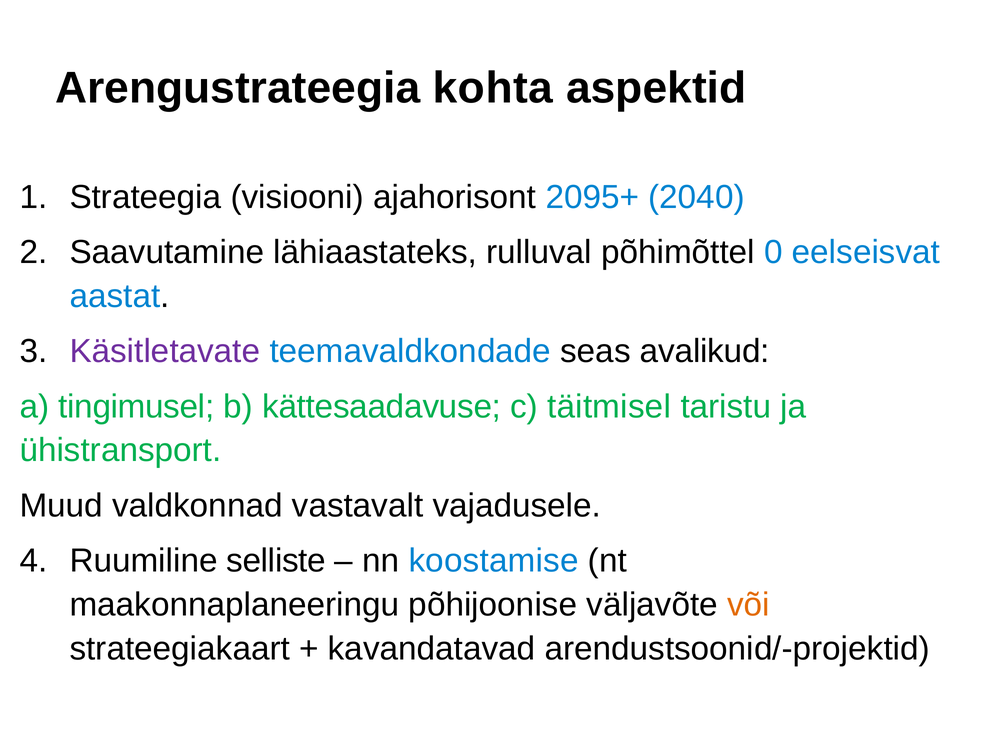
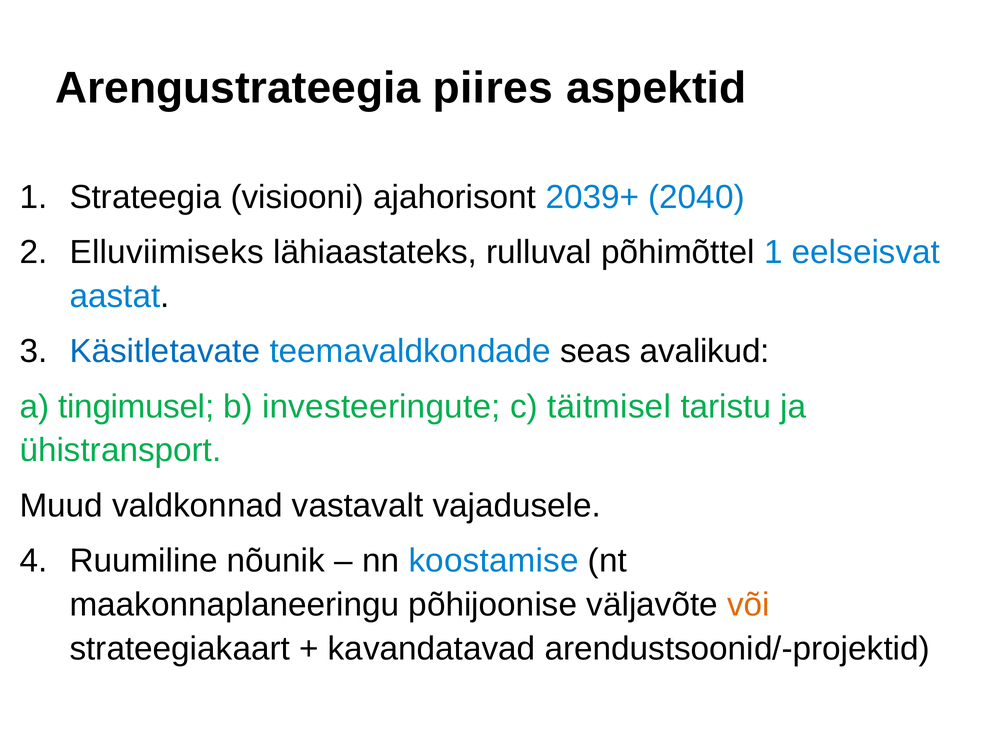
kohta: kohta -> piires (493, 88)
2095+: 2095+ -> 2039+ (592, 197)
Saavutamine: Saavutamine -> Elluviimiseks (167, 252)
põhimõttel 0: 0 -> 1 (773, 252)
Käsitletavate colour: purple -> blue (165, 351)
kättesaadavuse: kättesaadavuse -> investeeringute (381, 406)
selliste: selliste -> nõunik (276, 561)
